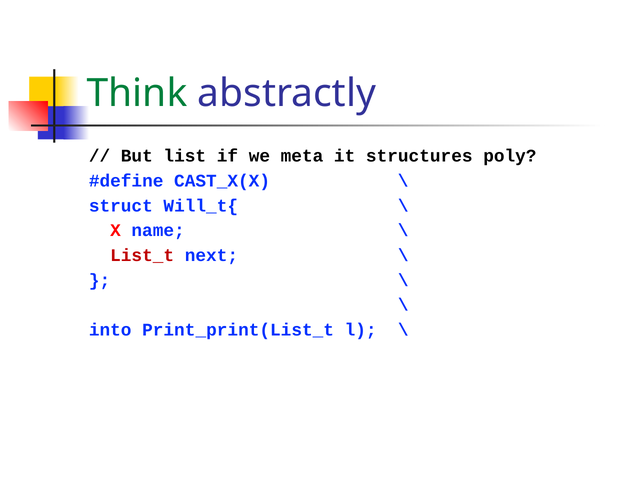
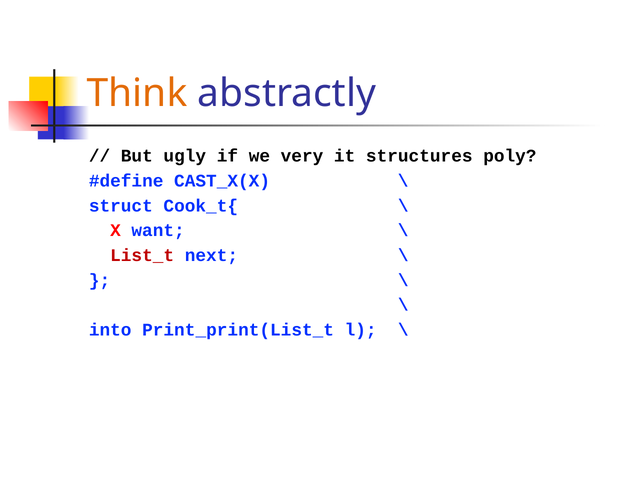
Think colour: green -> orange (137, 93)
list: list -> ugly (185, 156)
meta: meta -> very (302, 156)
Will_t{: Will_t{ -> Cook_t{ (201, 205)
name: name -> want (158, 230)
